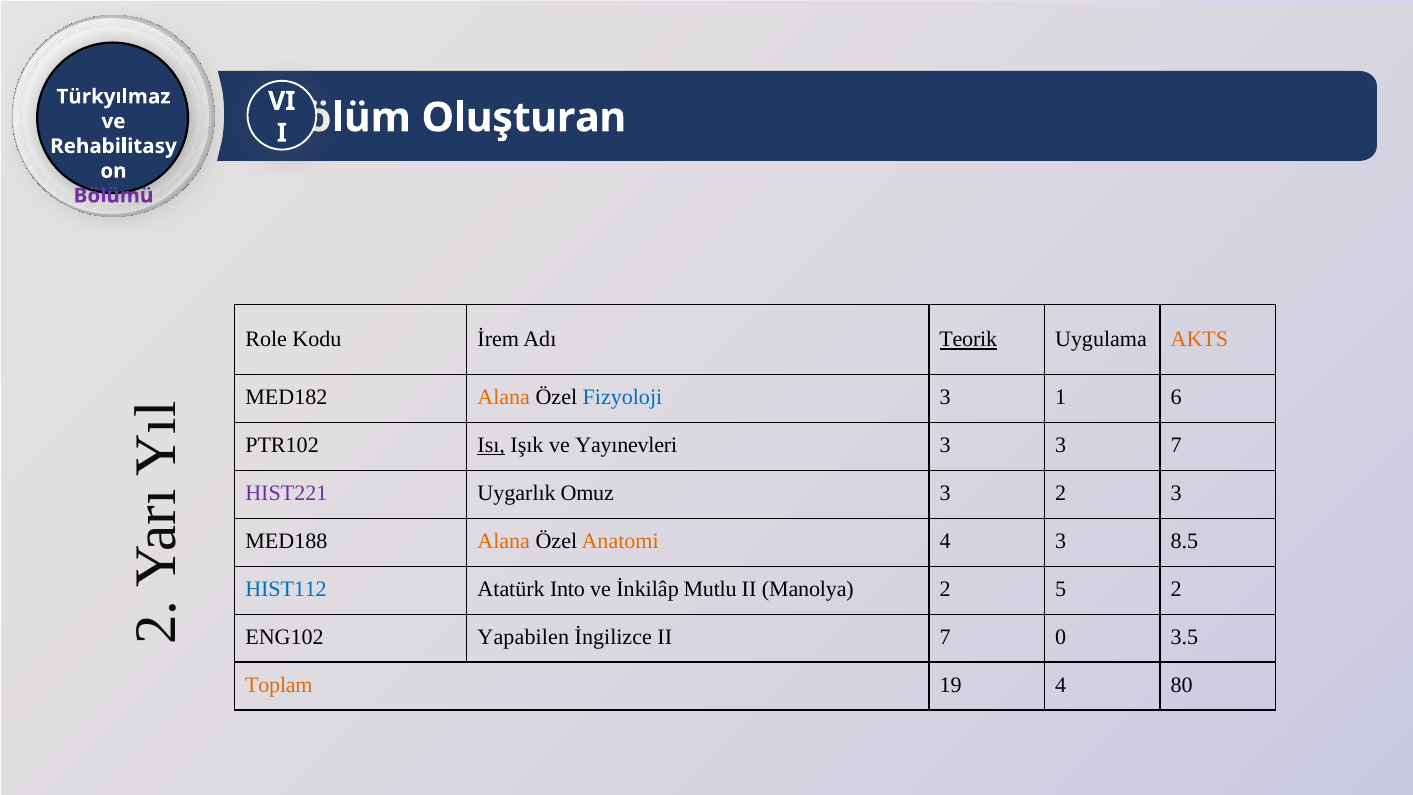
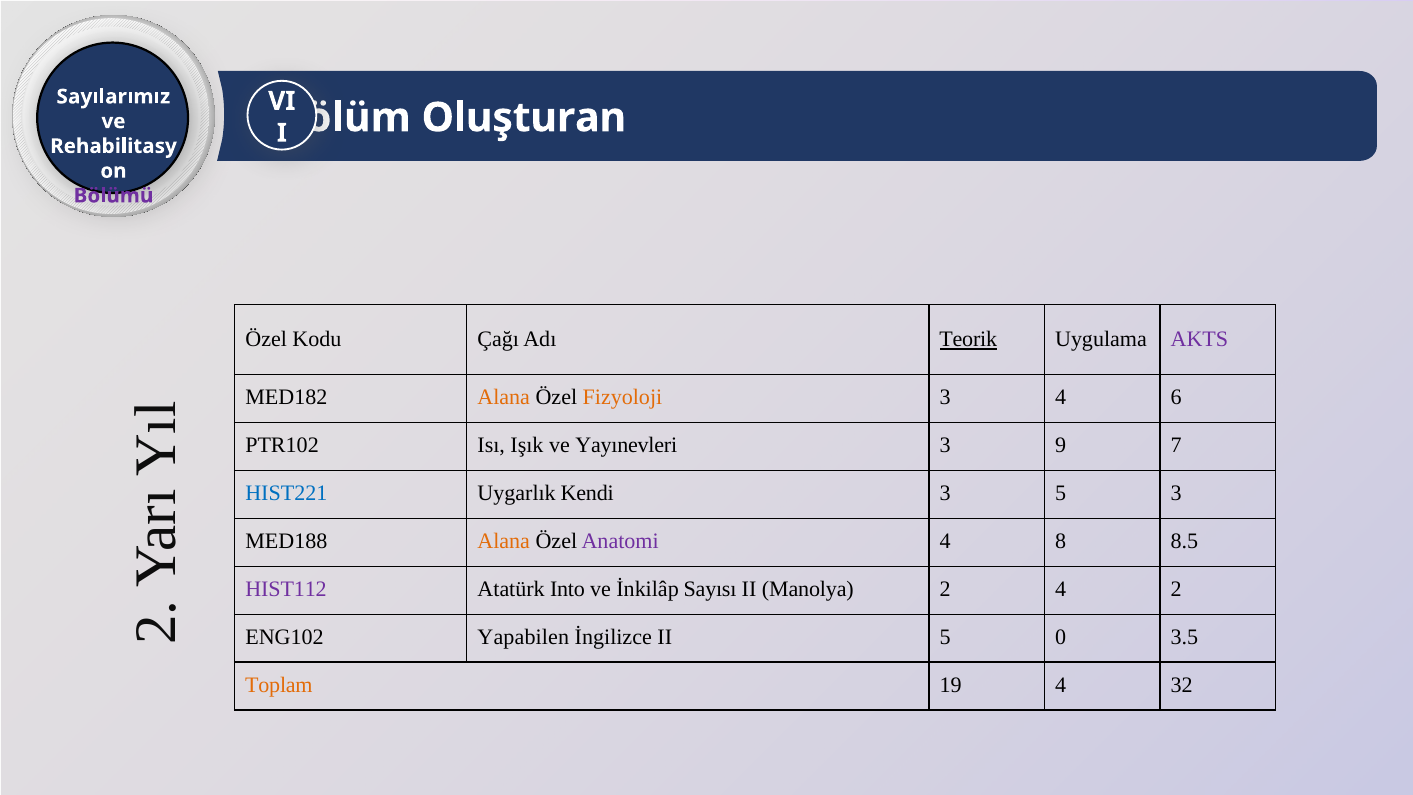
Türkyılmaz: Türkyılmaz -> Sayılarımız (113, 97)
Role: Role -> Özel (266, 340)
İrem: İrem -> Çağı (498, 340)
AKTS colour: orange -> purple (1199, 340)
Fizyoloji colour: blue -> orange (622, 397)
3 1: 1 -> 4 (1061, 397)
Isı underline: present -> none (491, 445)
3 3: 3 -> 9 (1061, 445)
HIST221 colour: purple -> blue (286, 493)
Omuz: Omuz -> Kendi (587, 493)
3 2: 2 -> 5 (1061, 493)
Anatomi colour: orange -> purple (620, 541)
4 3: 3 -> 8 (1061, 541)
HIST112 colour: blue -> purple (286, 589)
Mutlu: Mutlu -> Sayısı (710, 589)
2 5: 5 -> 4 (1061, 589)
II 7: 7 -> 5 (945, 637)
80: 80 -> 32 (1182, 685)
